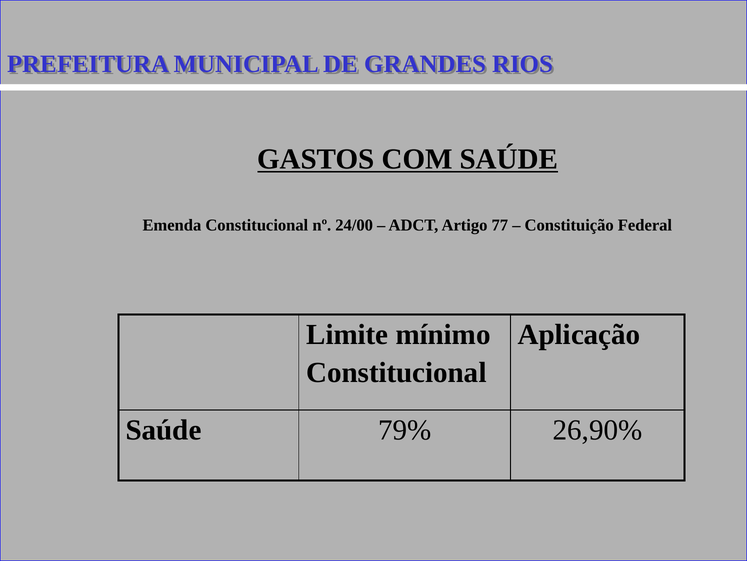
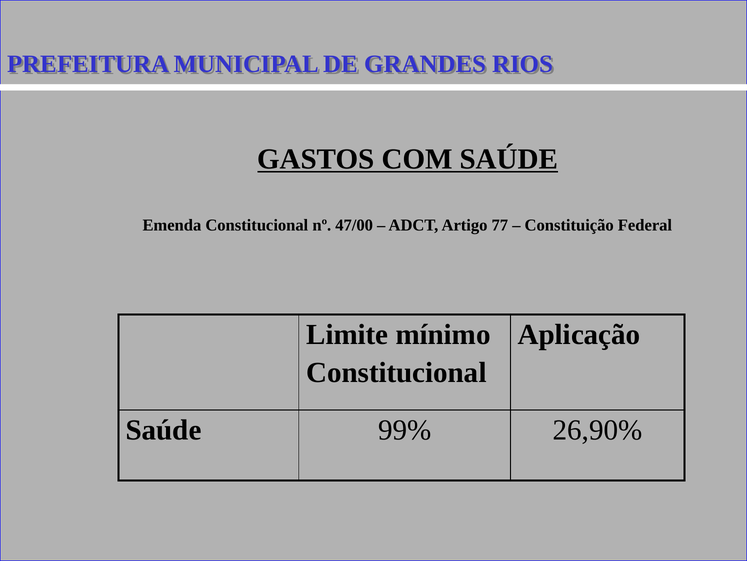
24/00: 24/00 -> 47/00 (354, 225)
79%: 79% -> 99% (405, 430)
